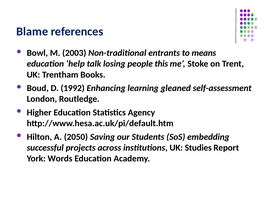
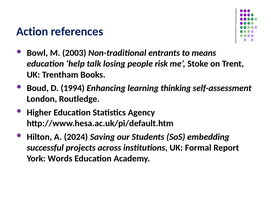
Blame: Blame -> Action (32, 31)
this: this -> risk (161, 64)
1992: 1992 -> 1994 (73, 88)
gleaned: gleaned -> thinking (176, 88)
2050: 2050 -> 2024 (76, 137)
Studies: Studies -> Formal (198, 148)
